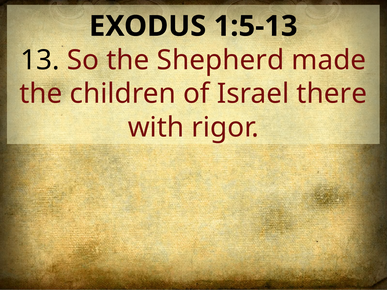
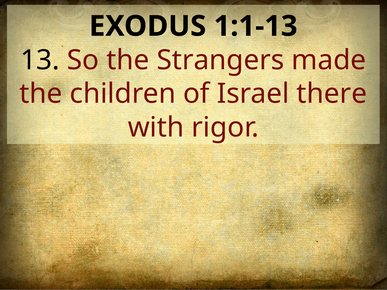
1:5-13: 1:5-13 -> 1:1-13 (256, 26)
Shepherd: Shepherd -> Strangers (220, 60)
